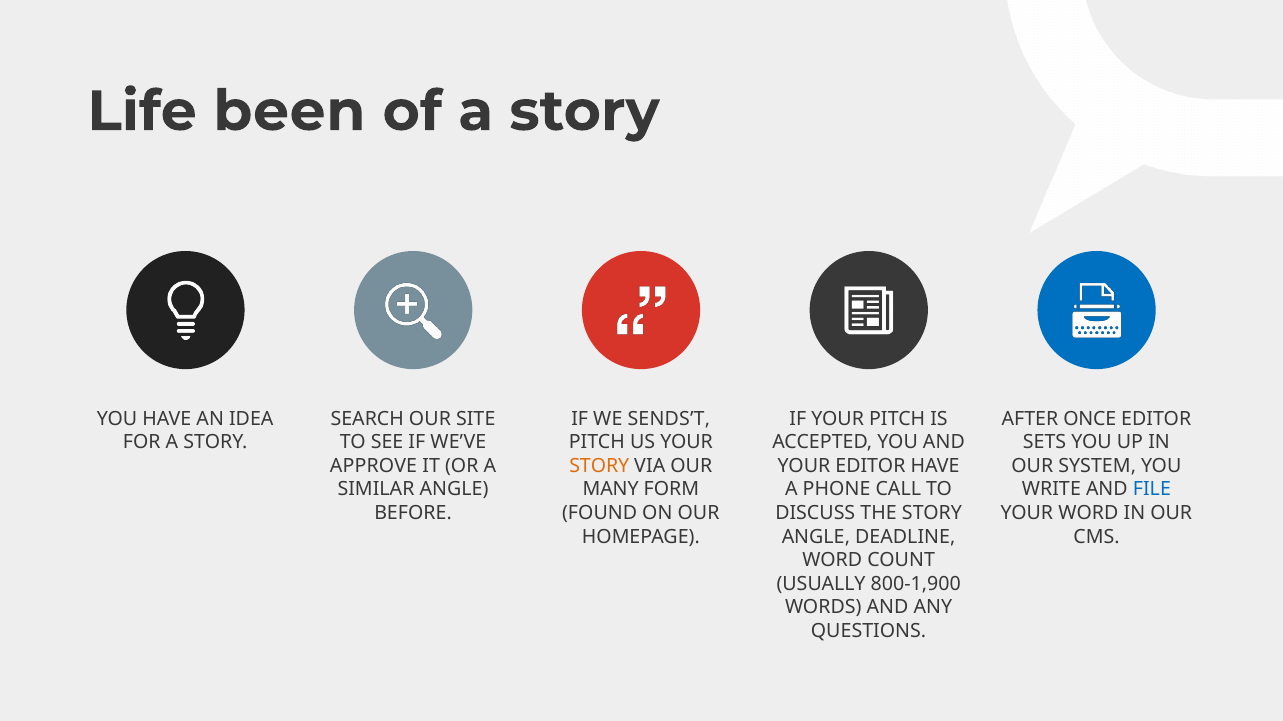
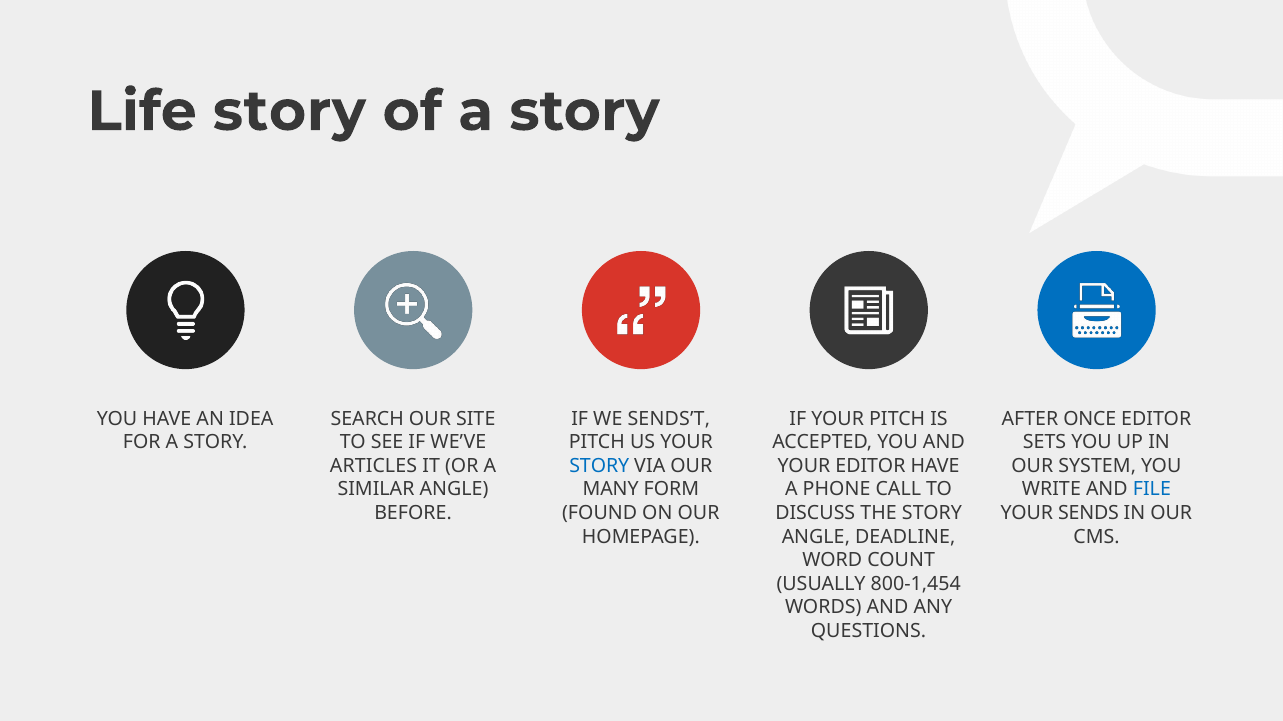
Life been: been -> story (289, 111)
APPROVE: APPROVE -> ARTICLES (374, 466)
STORY colour: orange -> blue (599, 466)
YOUR WORD: WORD -> SENDS (1089, 514)
800-1,900: 800-1,900 -> 800-1,454 (916, 584)
